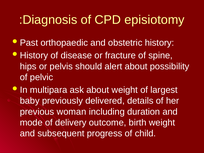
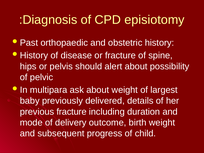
previous woman: woman -> fracture (72, 112)
